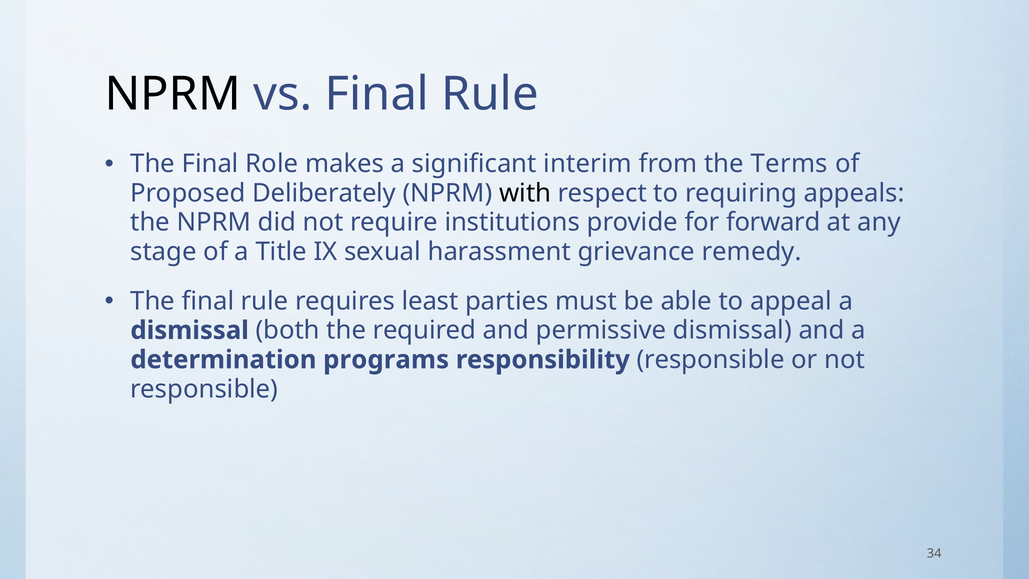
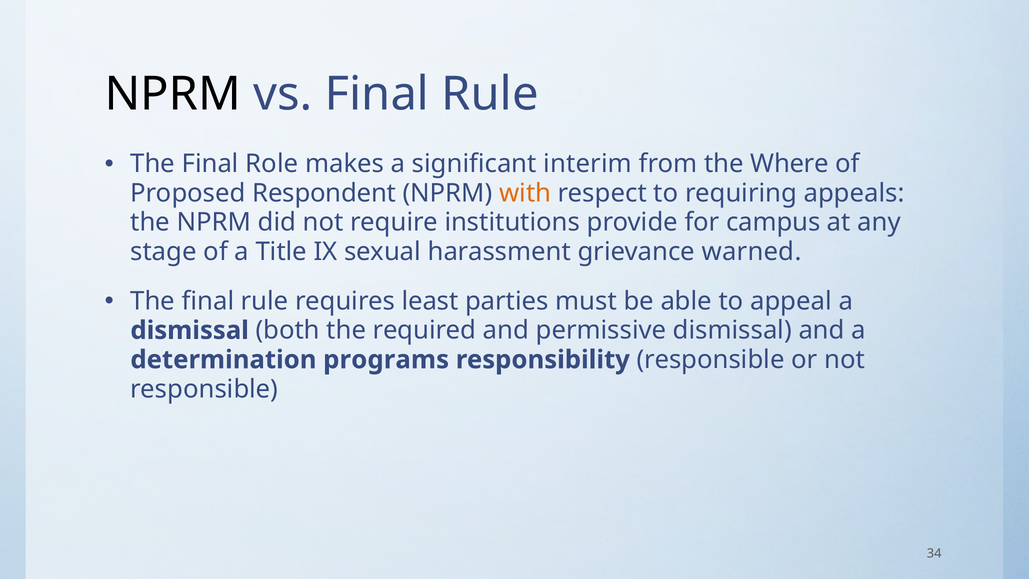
Terms: Terms -> Where (790, 164)
Deliberately: Deliberately -> Respondent (324, 193)
with colour: black -> orange (525, 193)
forward: forward -> campus (773, 222)
remedy: remedy -> warned (752, 252)
